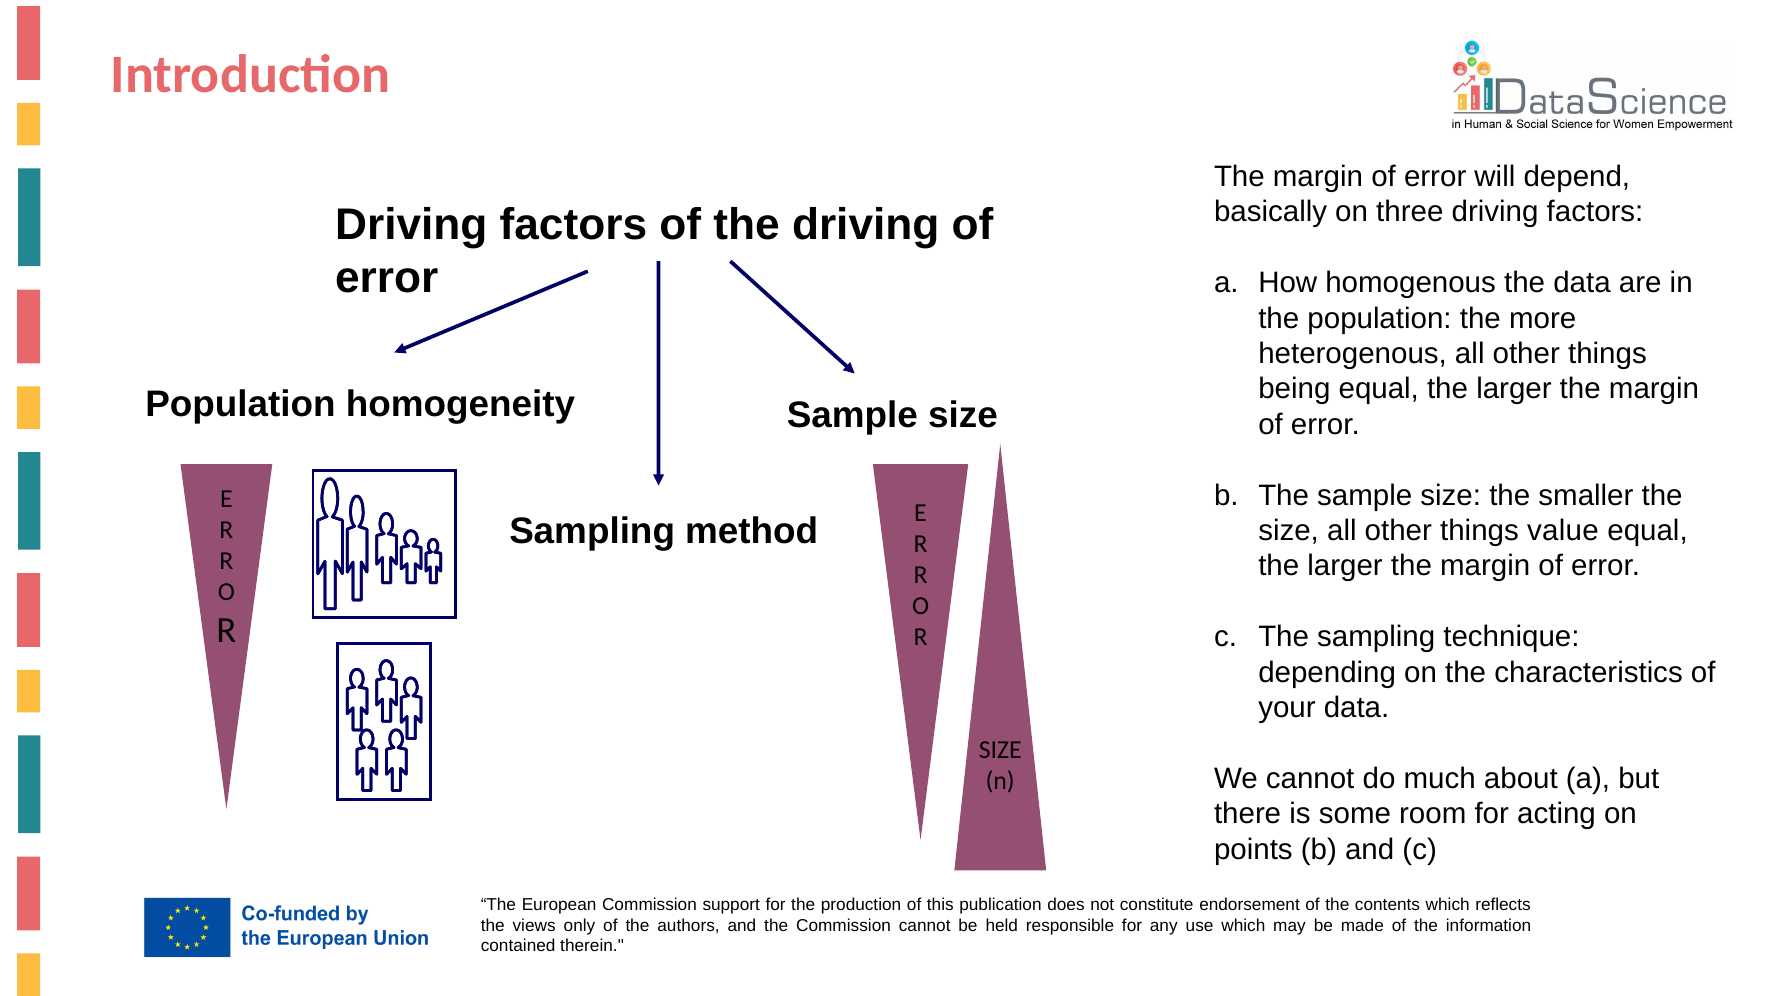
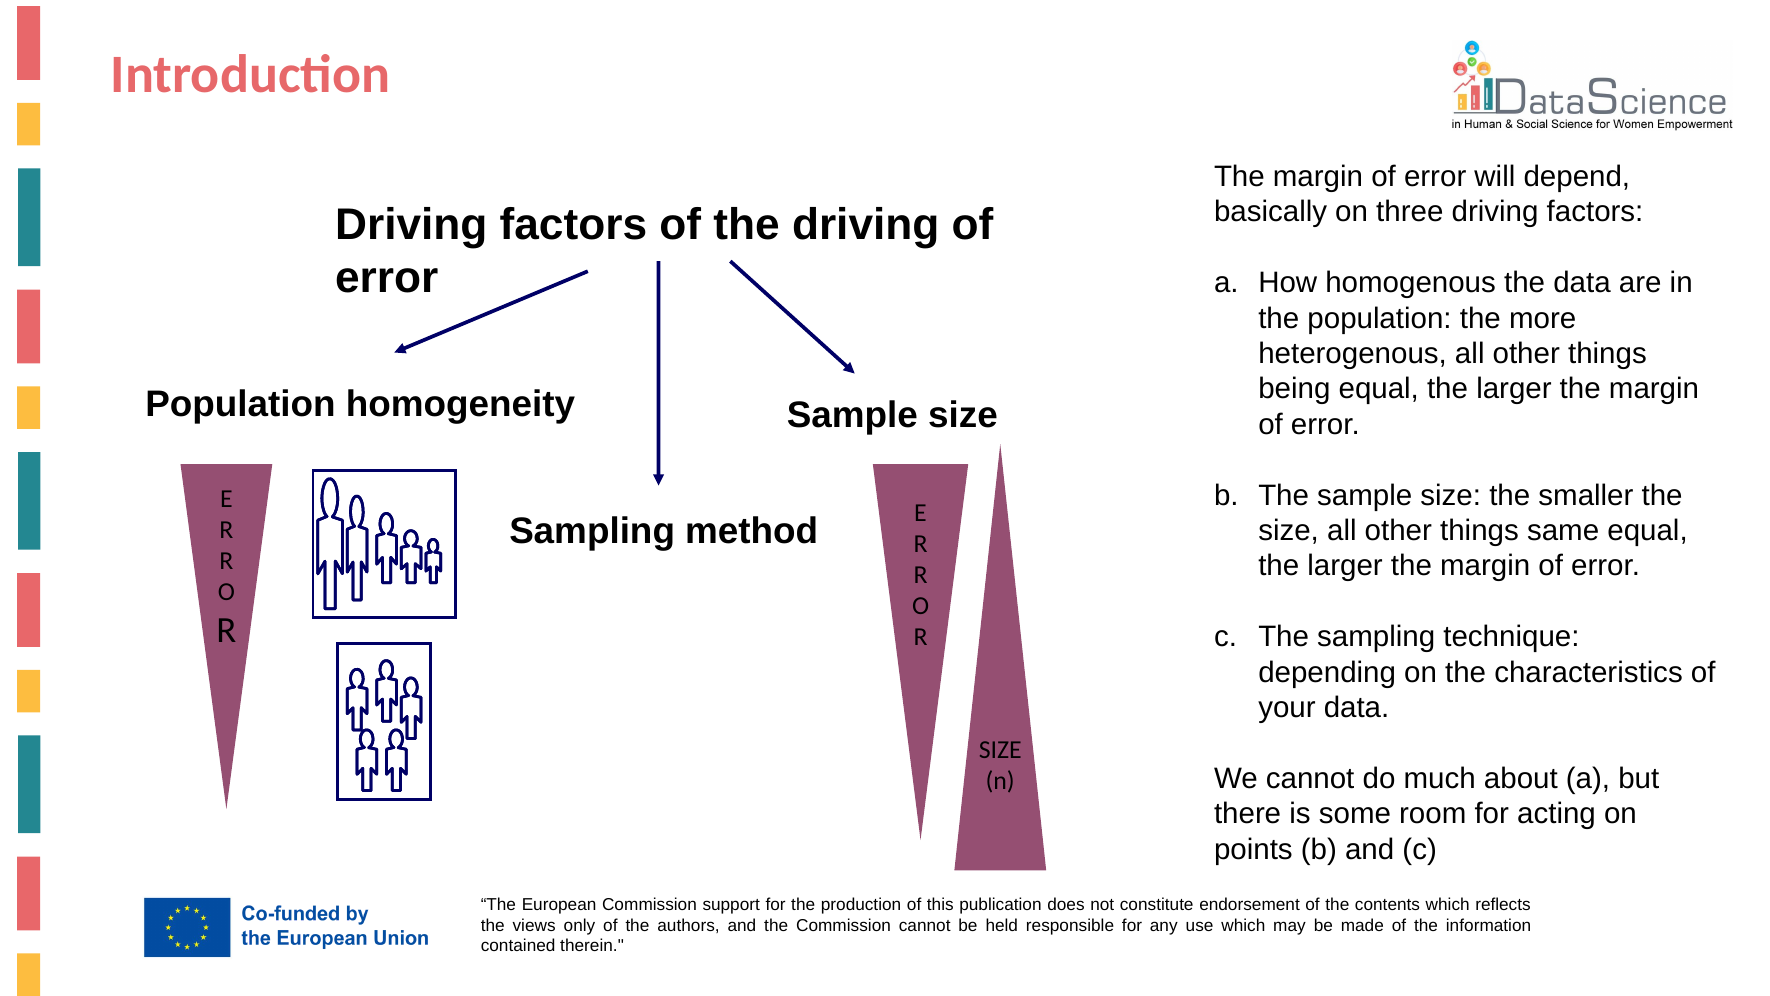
value: value -> same (1563, 531)
